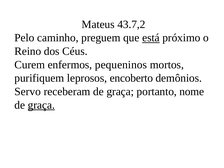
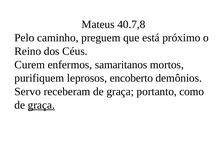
43.7,2: 43.7,2 -> 40.7,8 (131, 24)
está underline: present -> none (151, 38)
pequeninos: pequeninos -> samaritanos (121, 65)
nome: nome -> como (192, 92)
